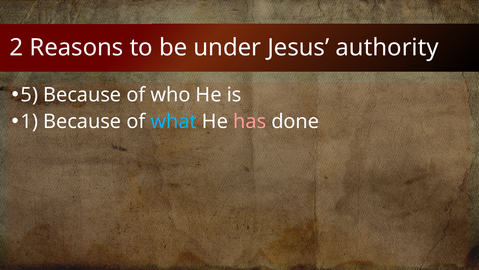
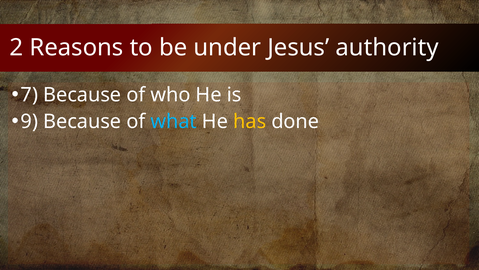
5: 5 -> 7 (29, 95)
1: 1 -> 9 (29, 121)
has colour: pink -> yellow (250, 121)
